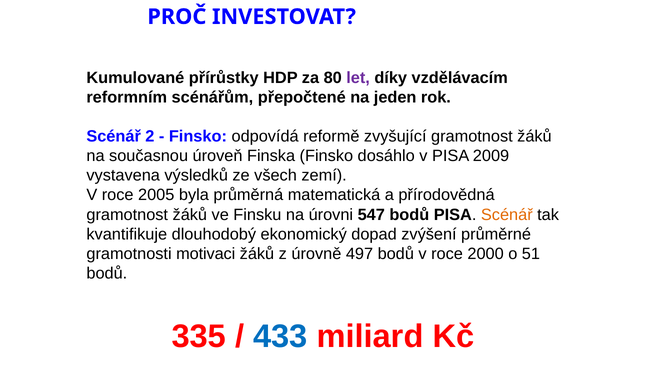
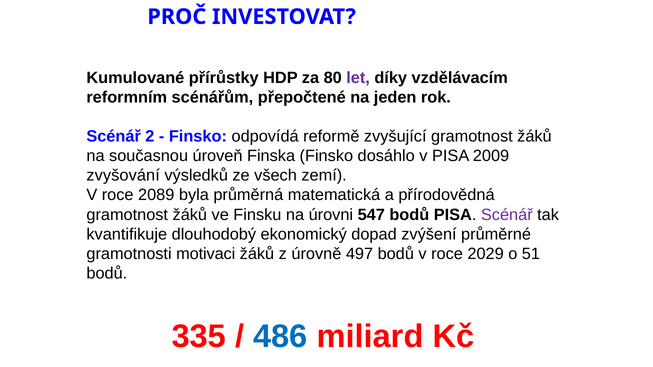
vystavena: vystavena -> zvyšování (123, 176)
2005: 2005 -> 2089 (156, 195)
Scénář colour: orange -> purple (507, 215)
2000: 2000 -> 2029 (486, 254)
433: 433 -> 486 (280, 337)
